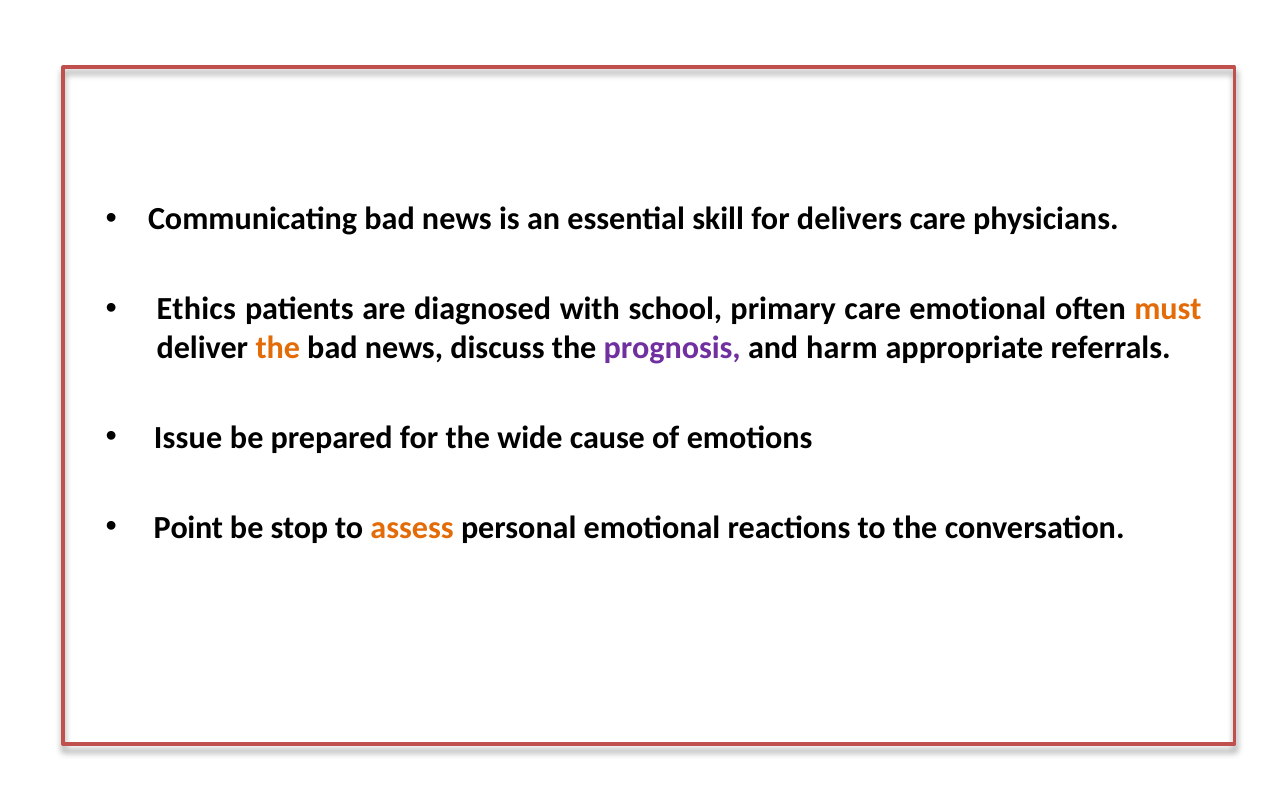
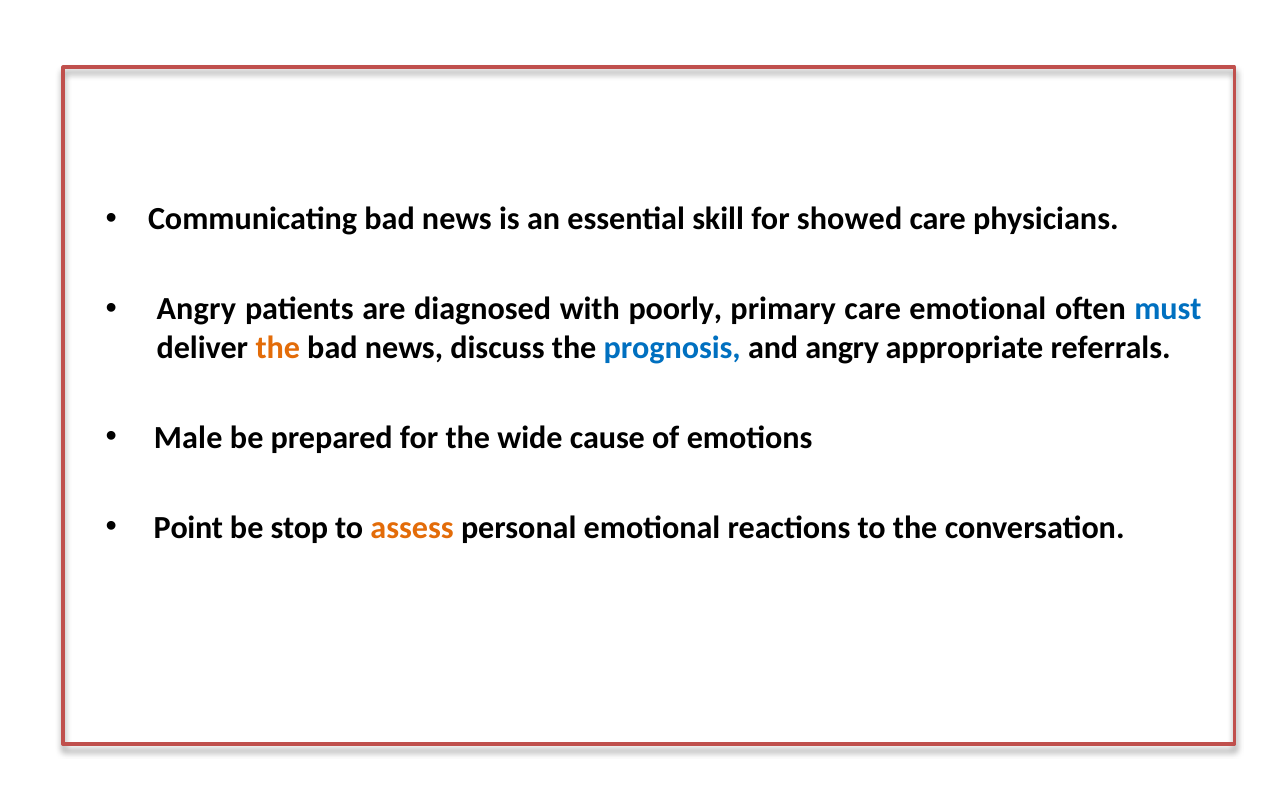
delivers: delivers -> showed (850, 219)
Ethics: Ethics -> Angry (196, 309)
school: school -> poorly (675, 309)
must colour: orange -> blue (1168, 309)
prognosis colour: purple -> blue (672, 348)
and harm: harm -> angry (842, 348)
Issue: Issue -> Male (188, 438)
